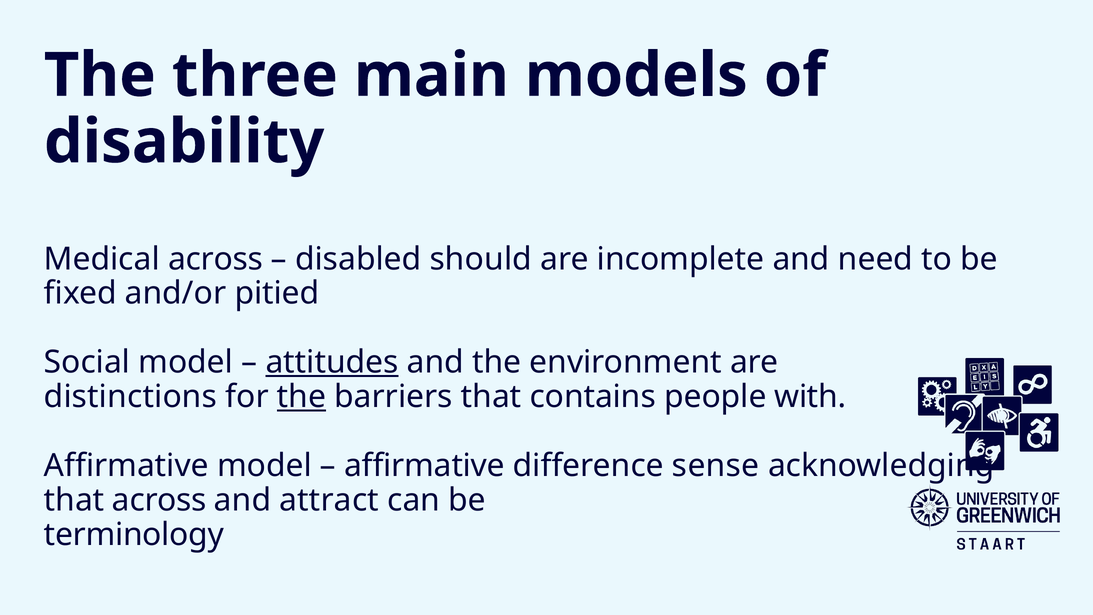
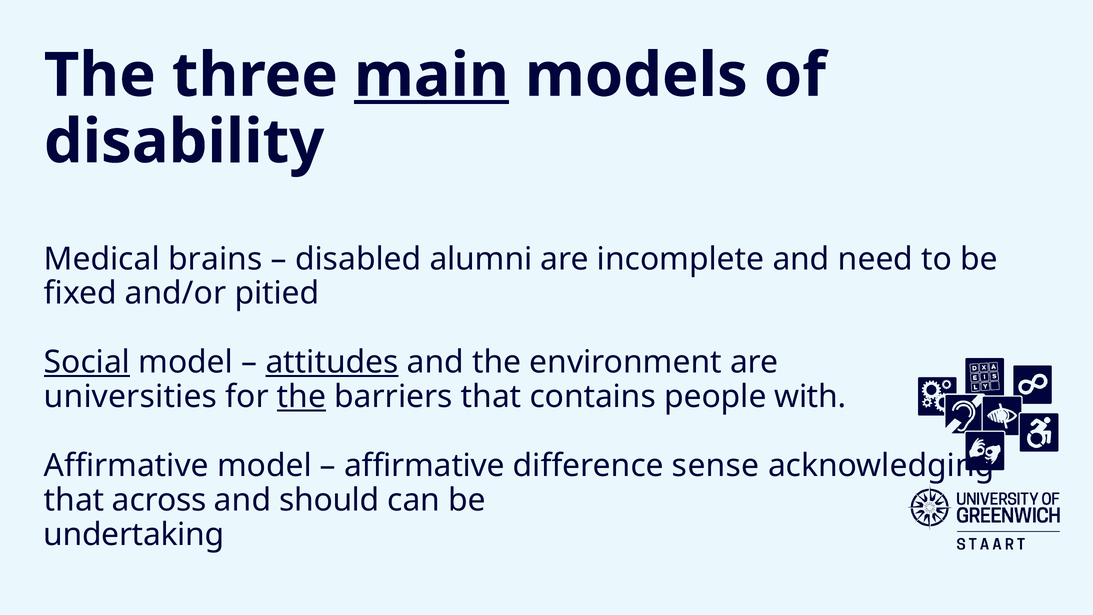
main underline: none -> present (431, 76)
Medical across: across -> brains (215, 259)
should: should -> alumni (481, 259)
Social underline: none -> present (87, 362)
distinctions: distinctions -> universities (130, 397)
attract: attract -> should (329, 500)
terminology: terminology -> undertaking (134, 534)
